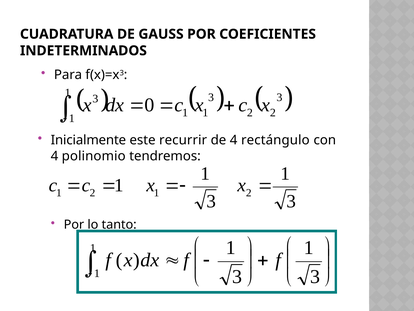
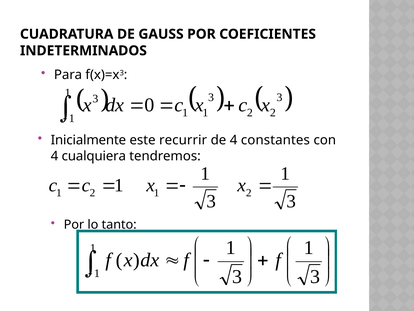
rectángulo: rectángulo -> constantes (275, 140)
polinomio: polinomio -> cualquiera (94, 156)
